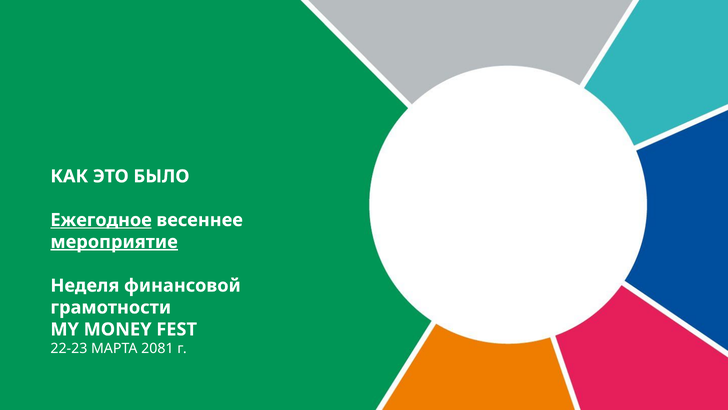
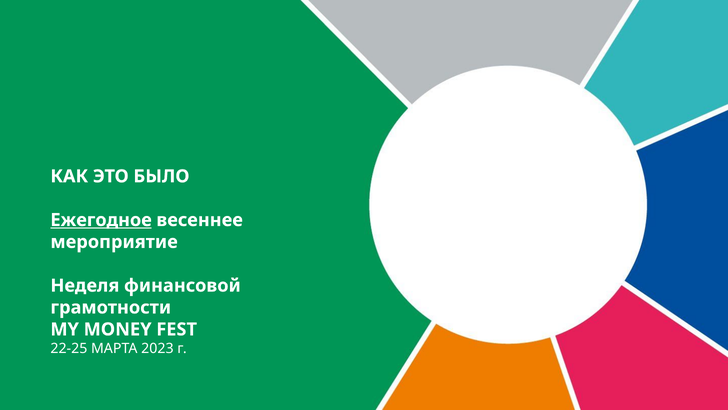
мероприятие underline: present -> none (114, 242)
22-23: 22-23 -> 22-25 (69, 348)
2081: 2081 -> 2023 (157, 348)
